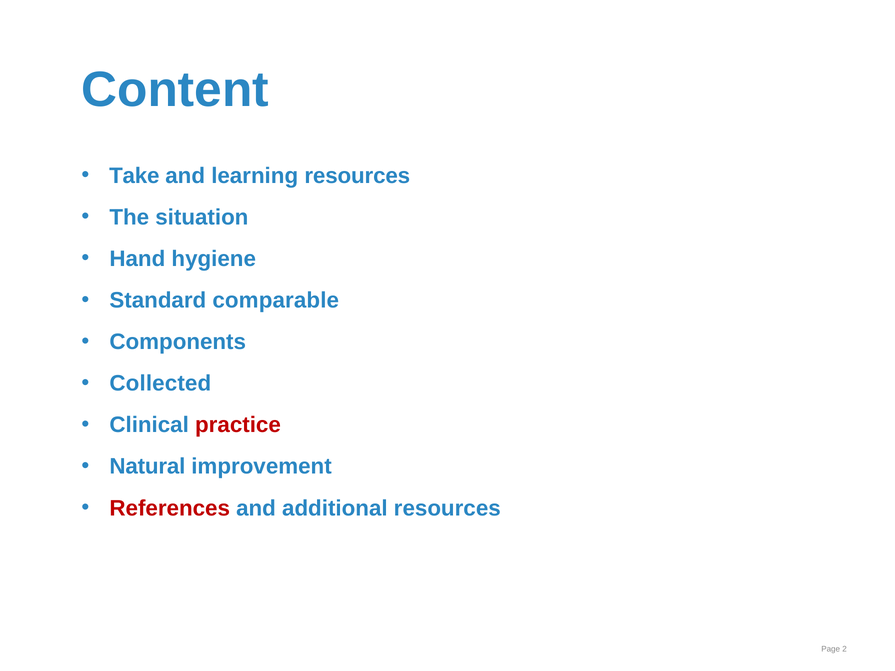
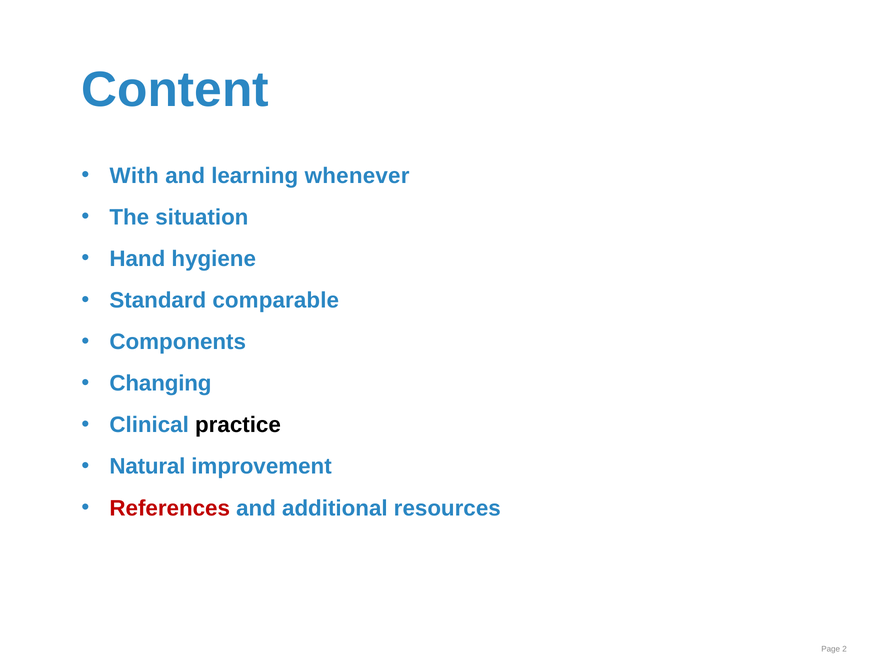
Take: Take -> With (134, 176)
learning resources: resources -> whenever (357, 176)
Collected: Collected -> Changing (160, 384)
practice colour: red -> black (238, 425)
